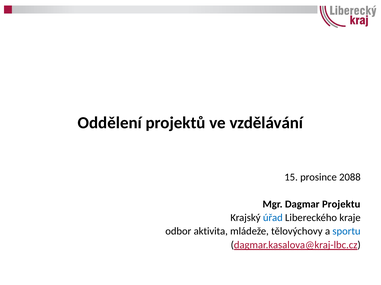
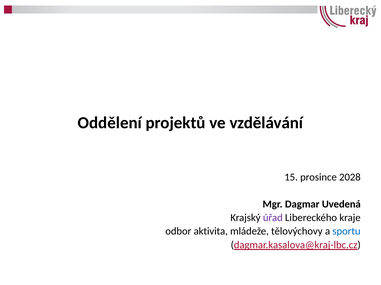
2088: 2088 -> 2028 (350, 178)
Projektu: Projektu -> Uvedená (341, 205)
úřad colour: blue -> purple (273, 218)
